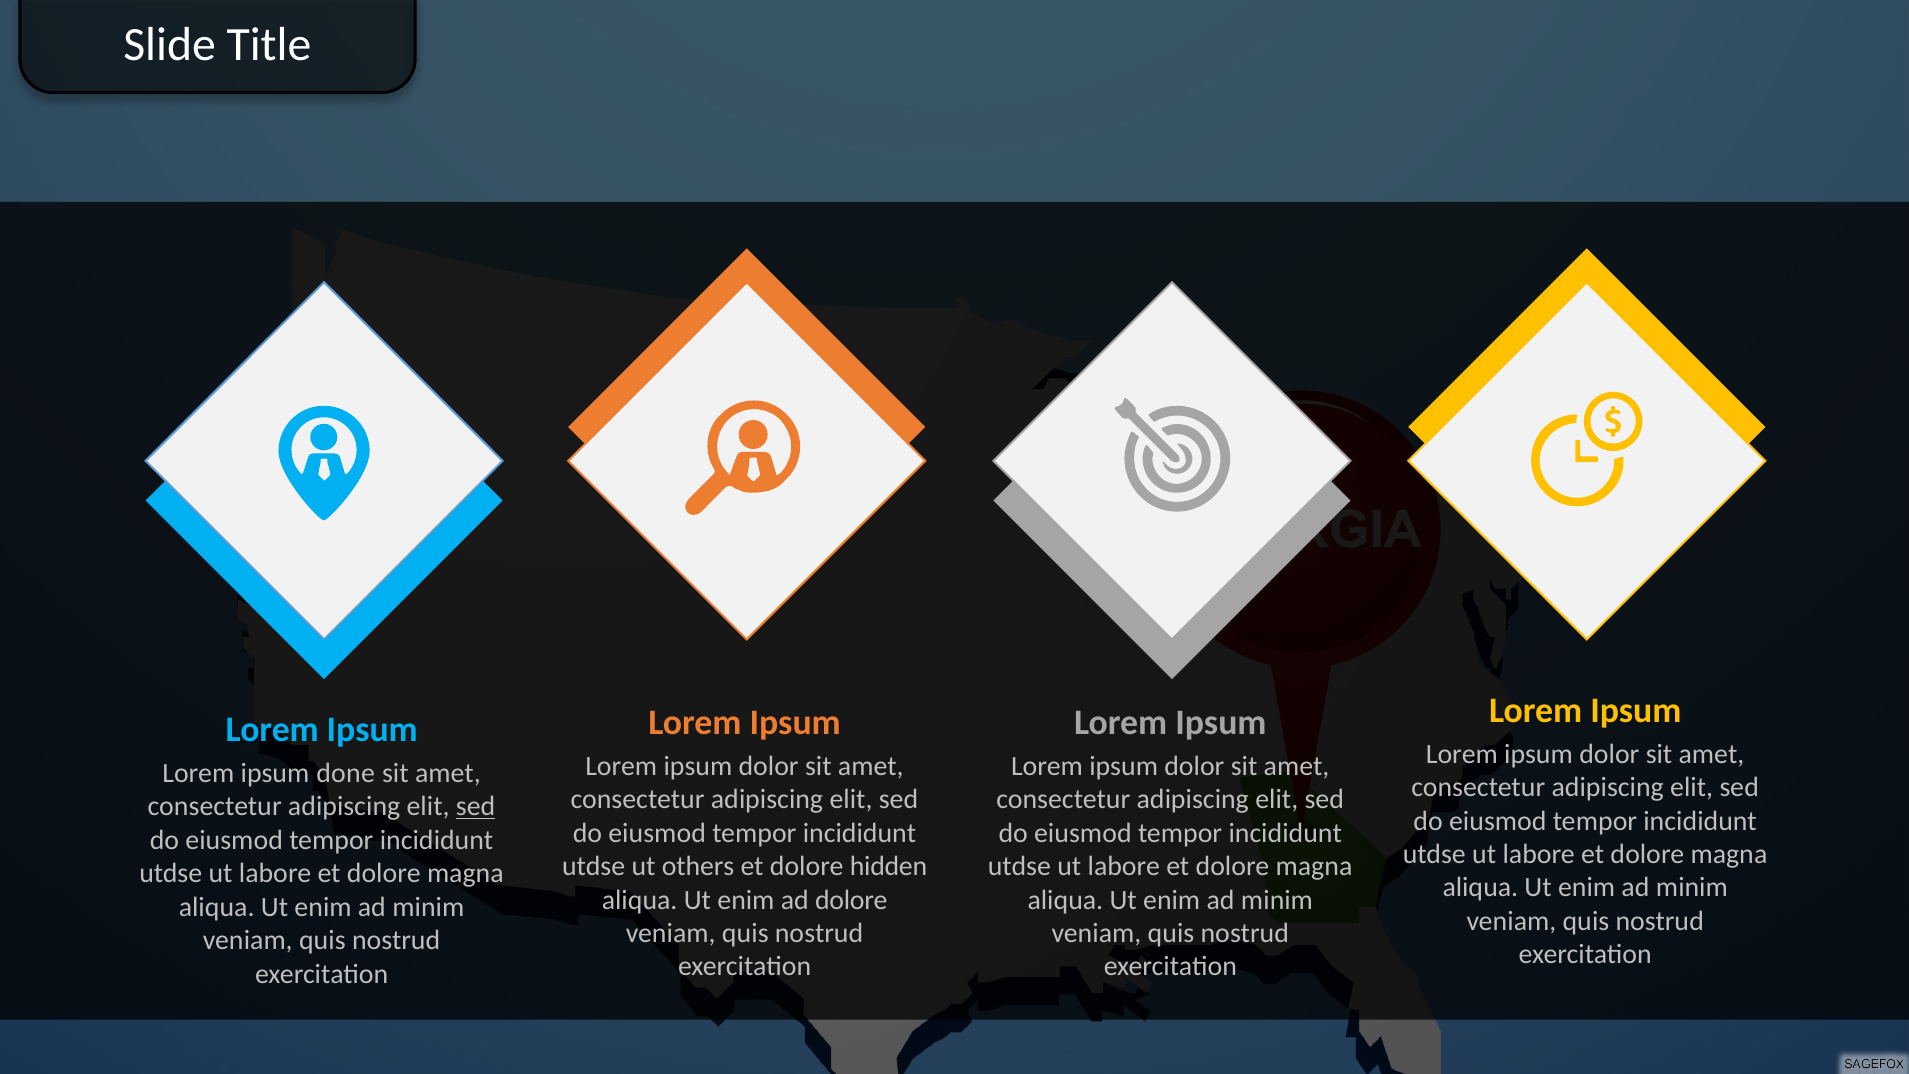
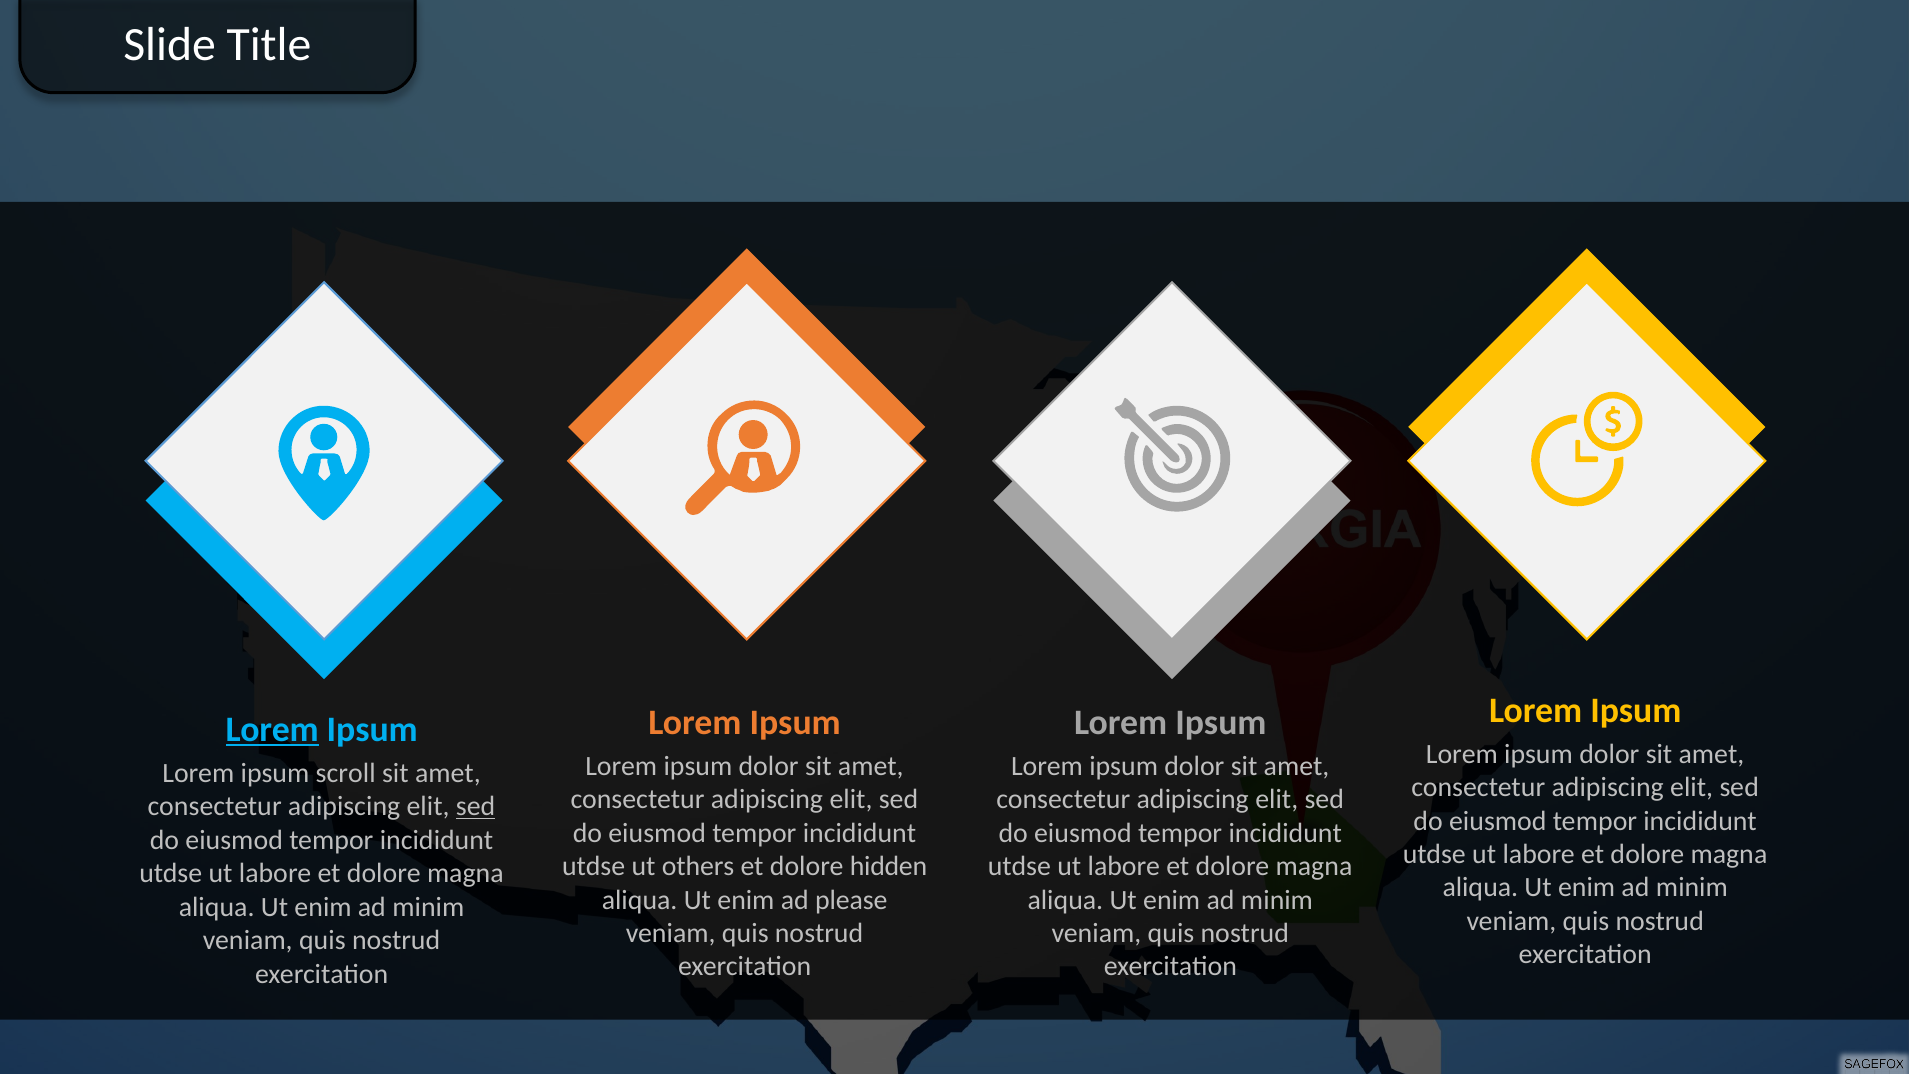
Lorem underline: none -> present (272, 730)
done: done -> scroll (346, 773)
ad dolore: dolore -> please (851, 900)
